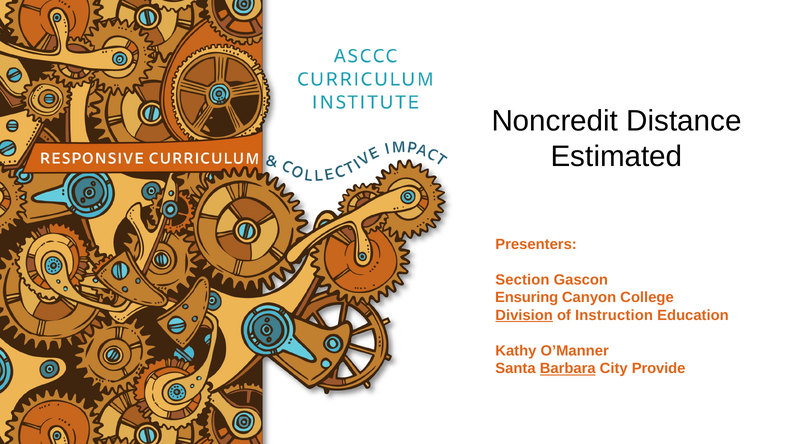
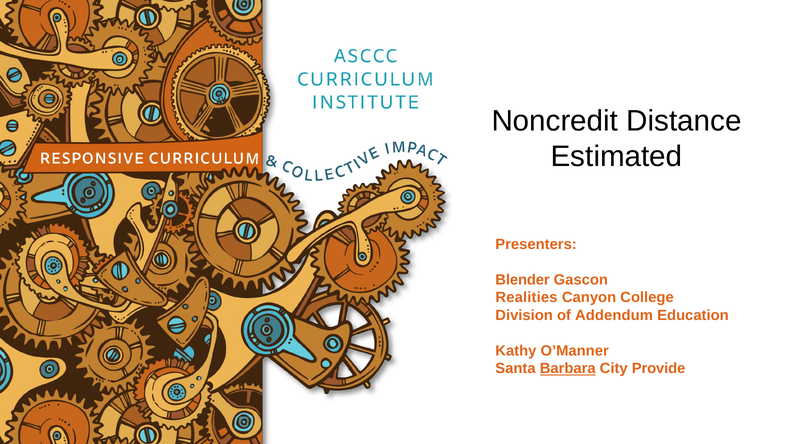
Section: Section -> Blender (523, 280)
Ensuring: Ensuring -> Realities (526, 298)
Division underline: present -> none (524, 316)
Instruction: Instruction -> Addendum (614, 316)
